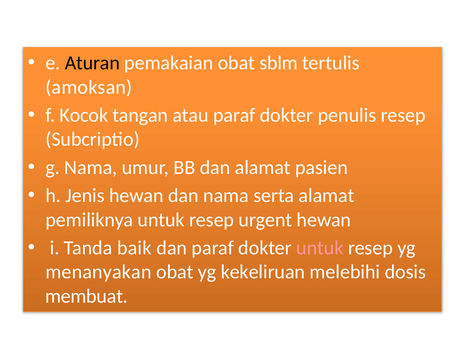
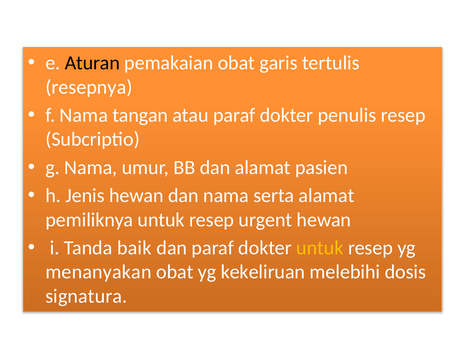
sblm: sblm -> garis (278, 63)
amoksan: amoksan -> resepnya (89, 87)
f Kocok: Kocok -> Nama (84, 115)
untuk colour: pink -> yellow (320, 248)
membuat: membuat -> signatura (86, 296)
